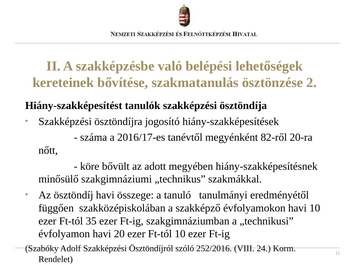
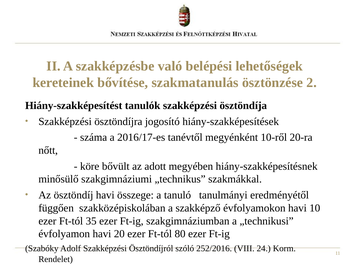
82-ről: 82-ről -> 10-ről (274, 138)
Ft-tól 10: 10 -> 80 (180, 234)
